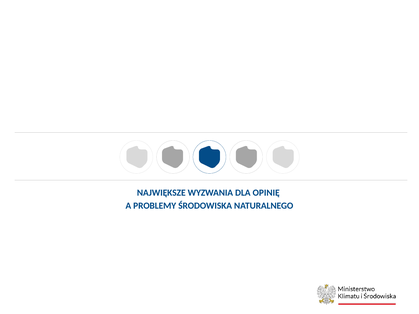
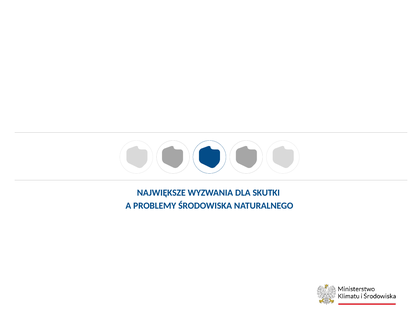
OPINIĘ: OPINIĘ -> SKUTKI (266, 193)
